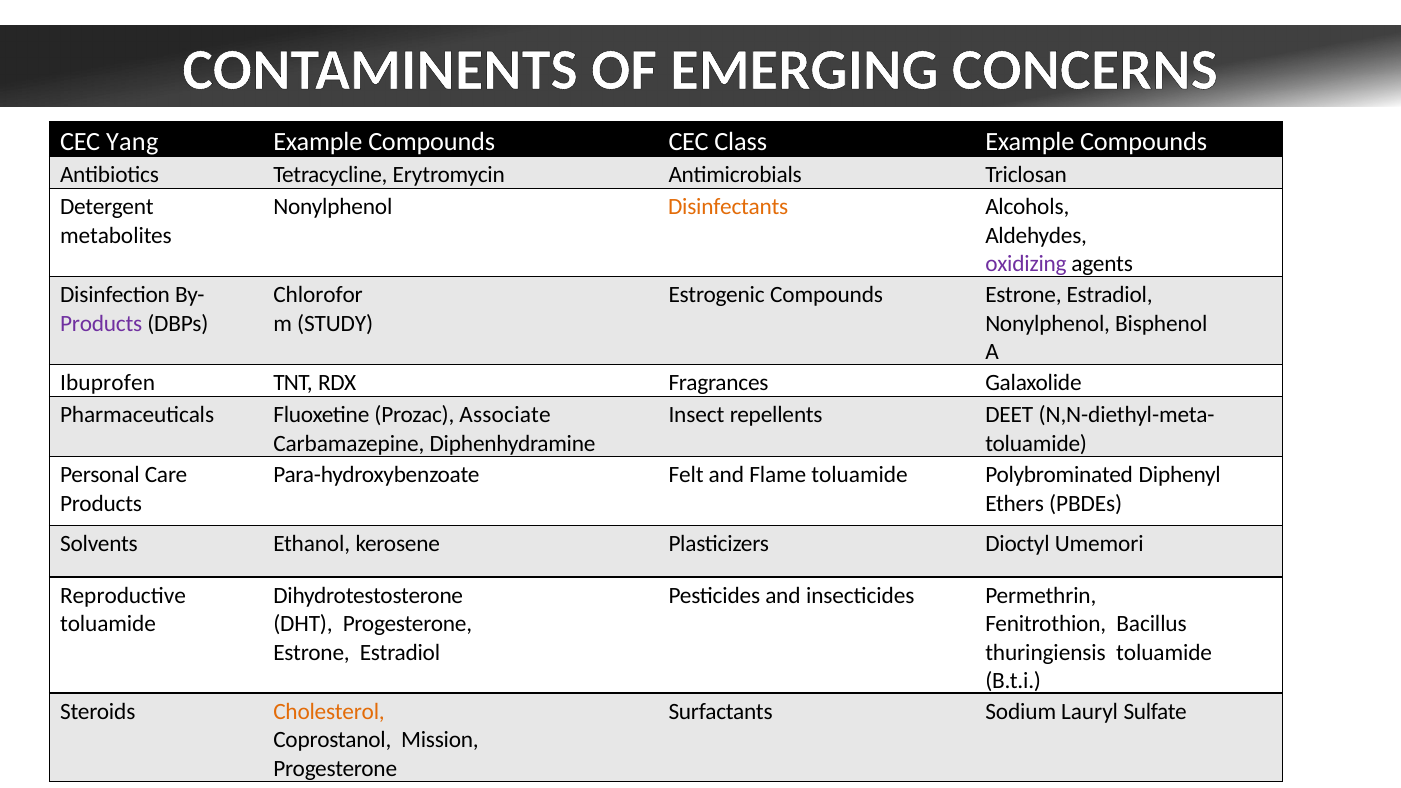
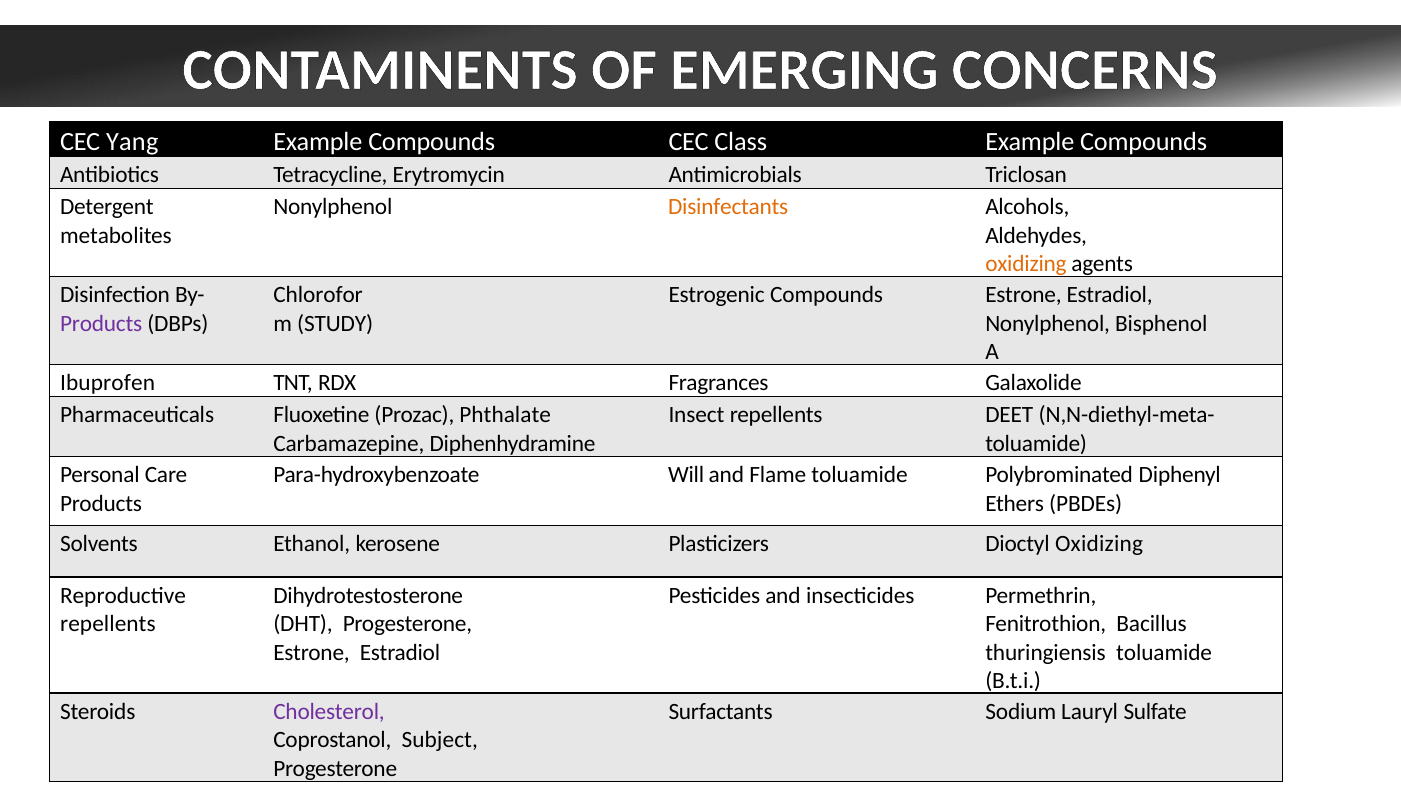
oxidizing colour: purple -> orange (1026, 264)
Associate: Associate -> Phthalate (505, 415)
Felt: Felt -> Will (686, 475)
Dioctyl Umemori: Umemori -> Oxidizing (1099, 544)
toluamide: toluamide -> repellents (108, 624)
Cholesterol colour: orange -> purple (329, 712)
Mission: Mission -> Subject (440, 740)
